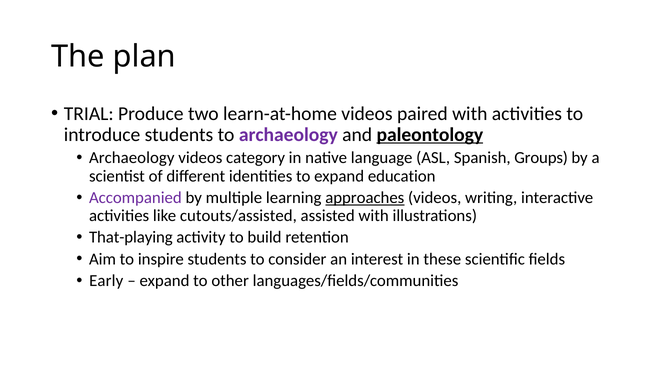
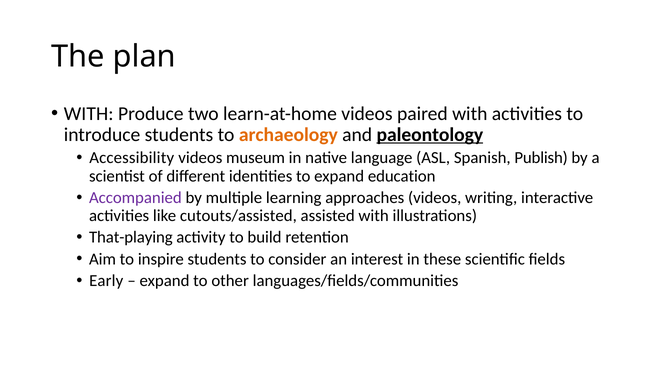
TRIAL: TRIAL -> WITH (89, 114)
archaeology colour: purple -> orange (288, 135)
Archaeology: Archaeology -> Accessibility (132, 158)
category: category -> museum (256, 158)
Groups: Groups -> Publish (541, 158)
approaches underline: present -> none (365, 198)
